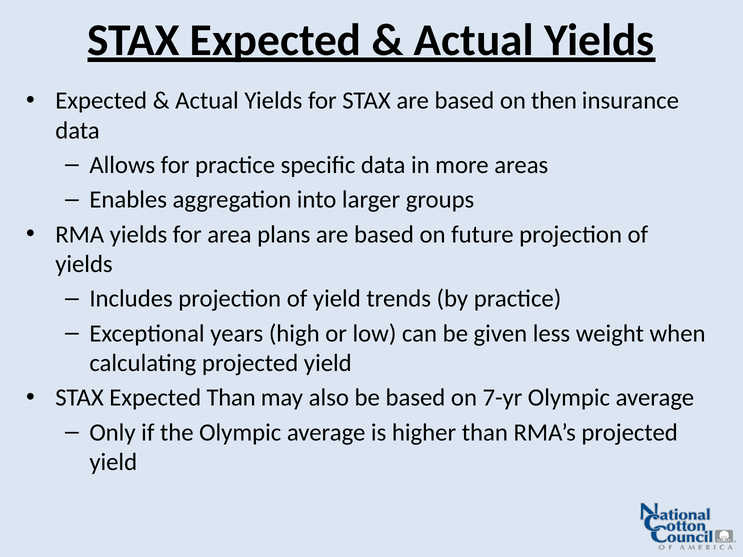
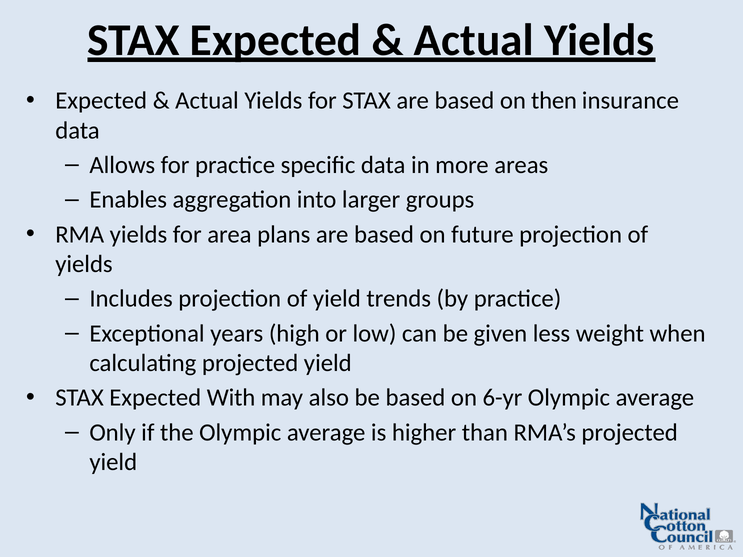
Expected Than: Than -> With (231, 398)
7-yr: 7-yr -> 6-yr (502, 398)
